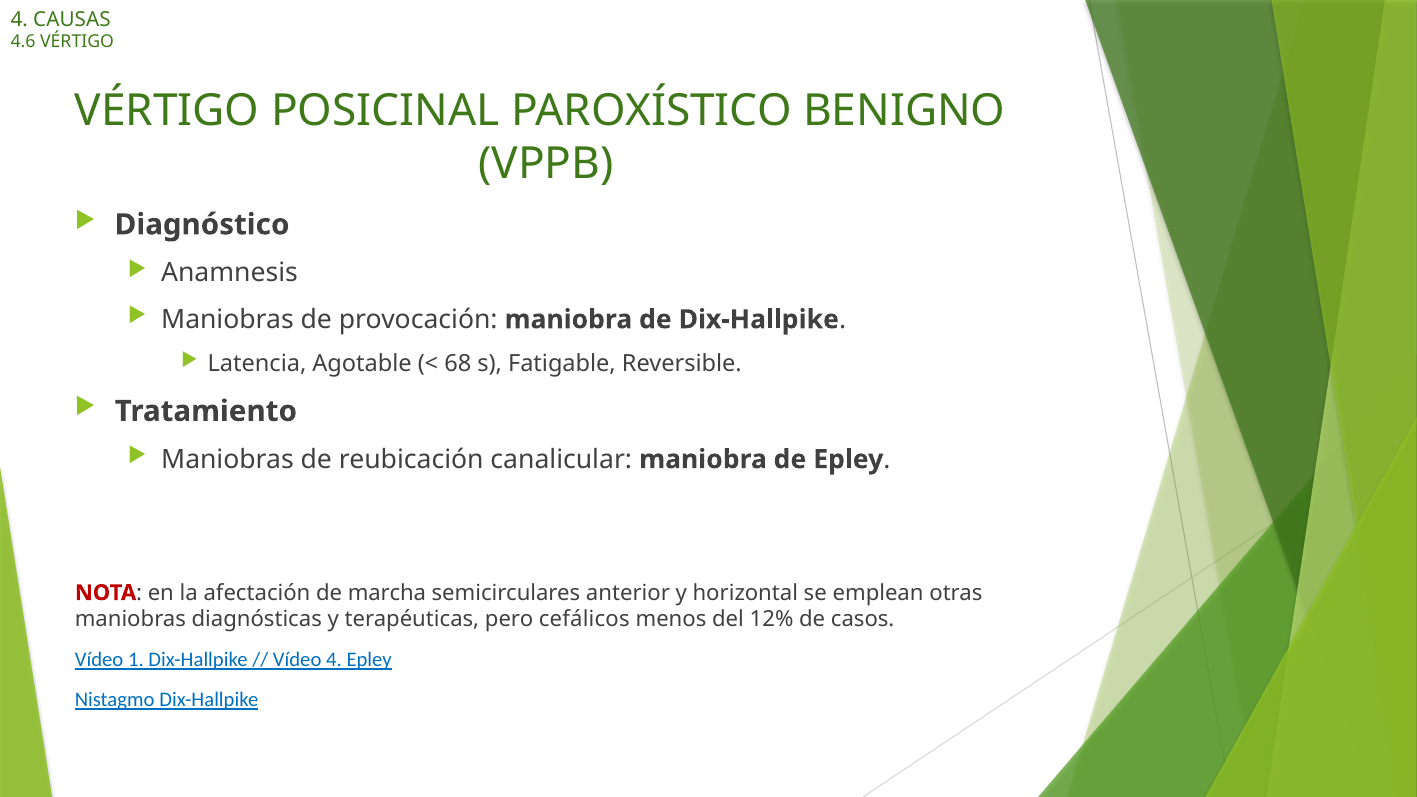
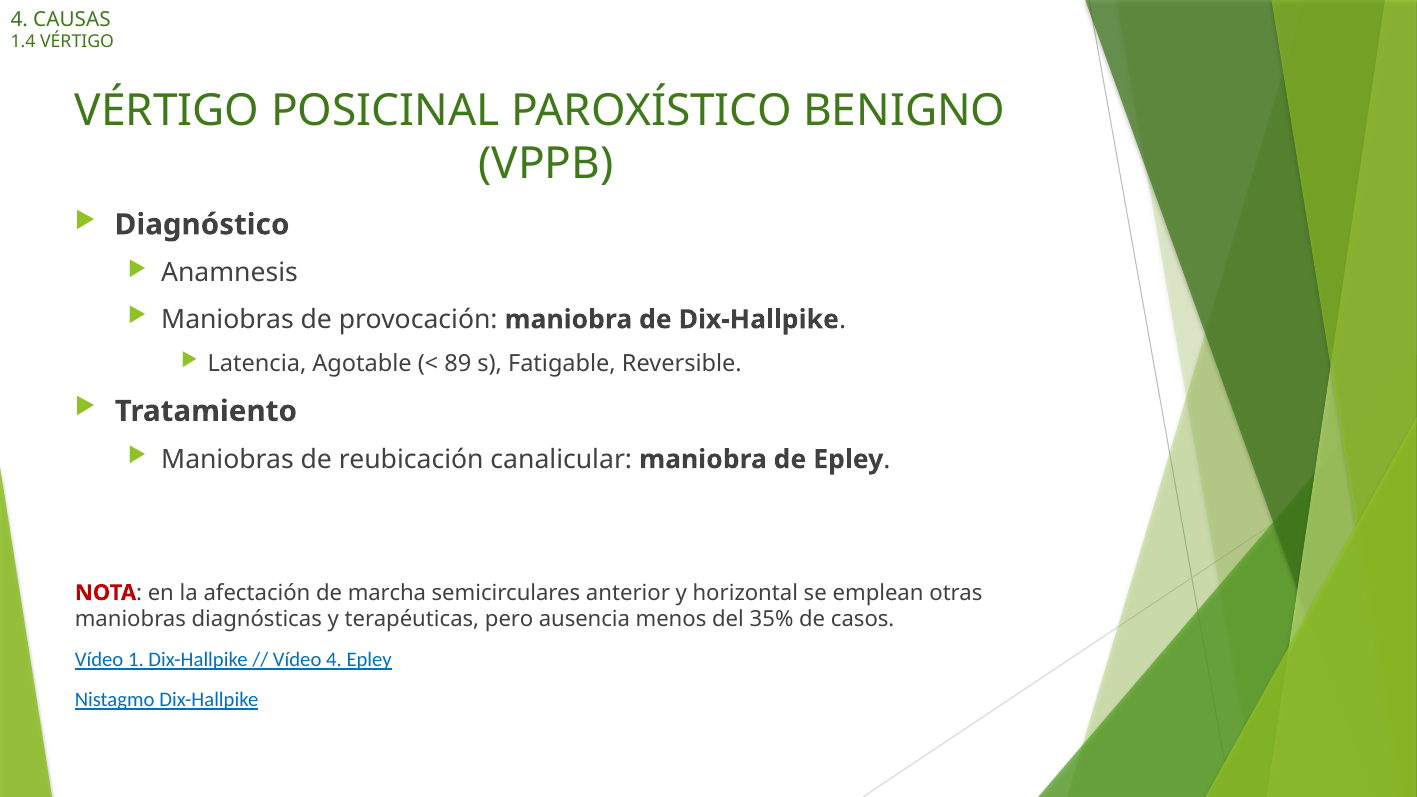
4.6: 4.6 -> 1.4 (23, 42)
68: 68 -> 89 (458, 364)
cefálicos: cefálicos -> ausencia (584, 619)
12%: 12% -> 35% (772, 619)
